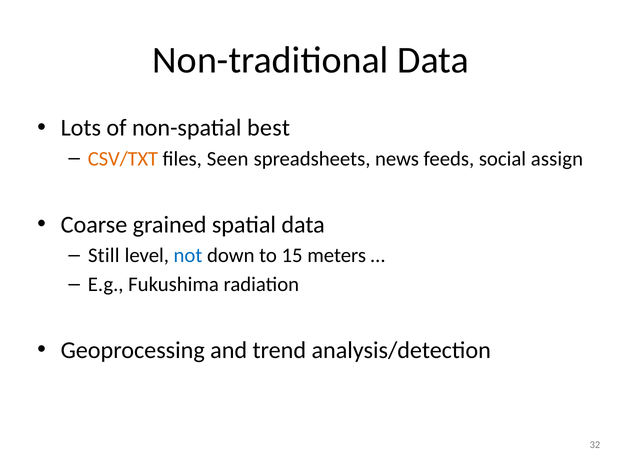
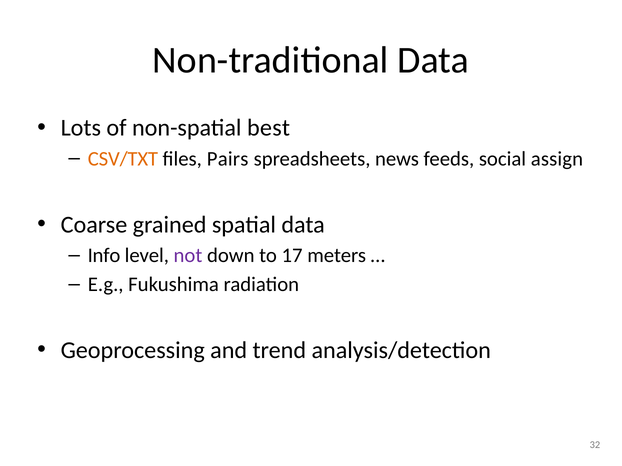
Seen: Seen -> Pairs (228, 159)
Still: Still -> Info (104, 256)
not colour: blue -> purple (188, 256)
15: 15 -> 17 (292, 256)
